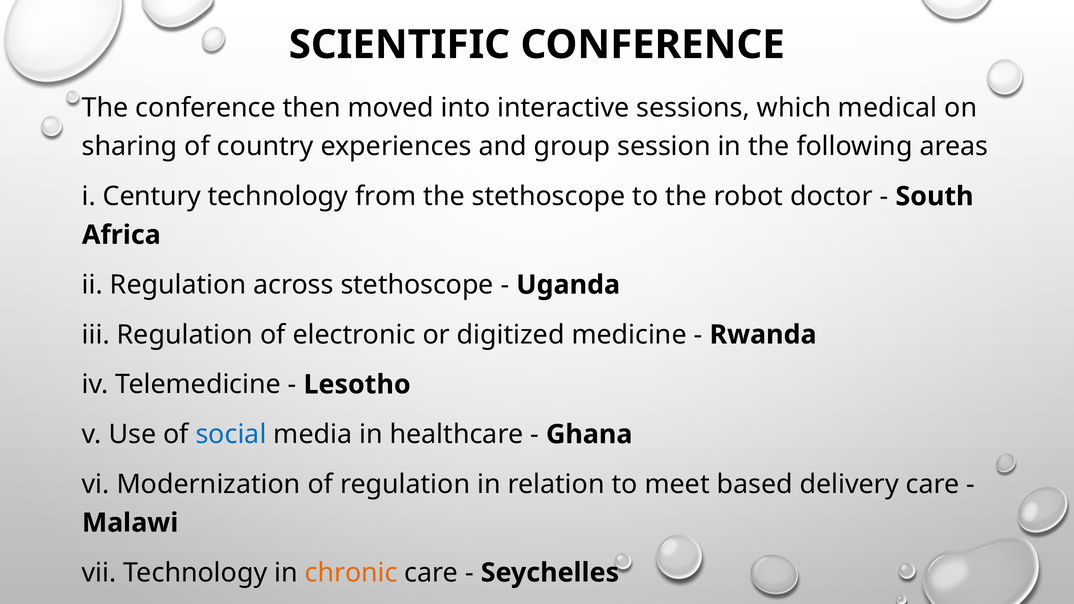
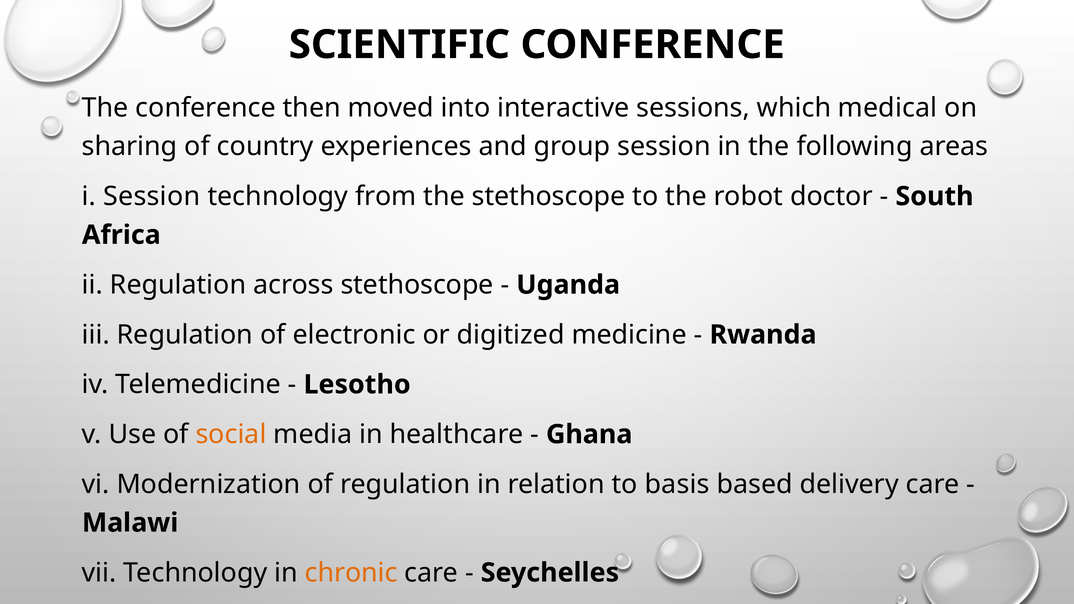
i Century: Century -> Session (152, 196)
social colour: blue -> orange (231, 434)
meet: meet -> basis (677, 484)
